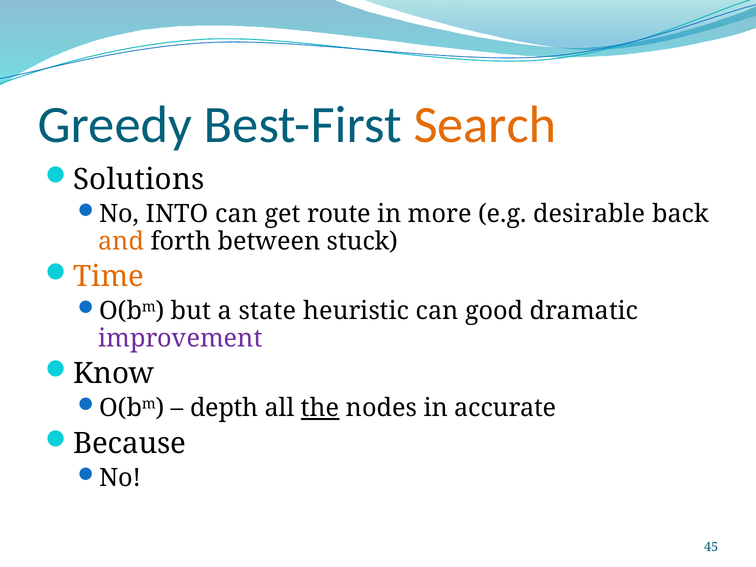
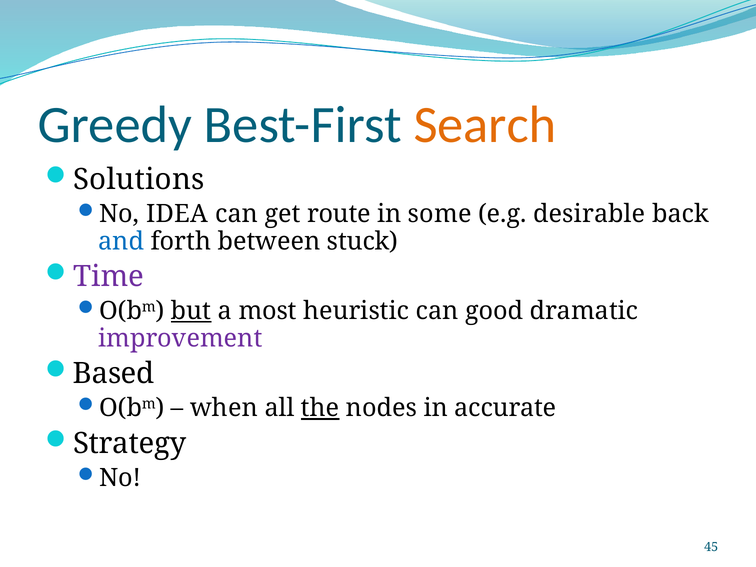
INTO: INTO -> IDEA (177, 214)
more: more -> some (440, 214)
and colour: orange -> blue (121, 241)
Time colour: orange -> purple (109, 277)
but underline: none -> present (191, 311)
state: state -> most (268, 311)
Know: Know -> Based (114, 374)
depth: depth -> when (224, 408)
Because: Because -> Strategy (130, 444)
